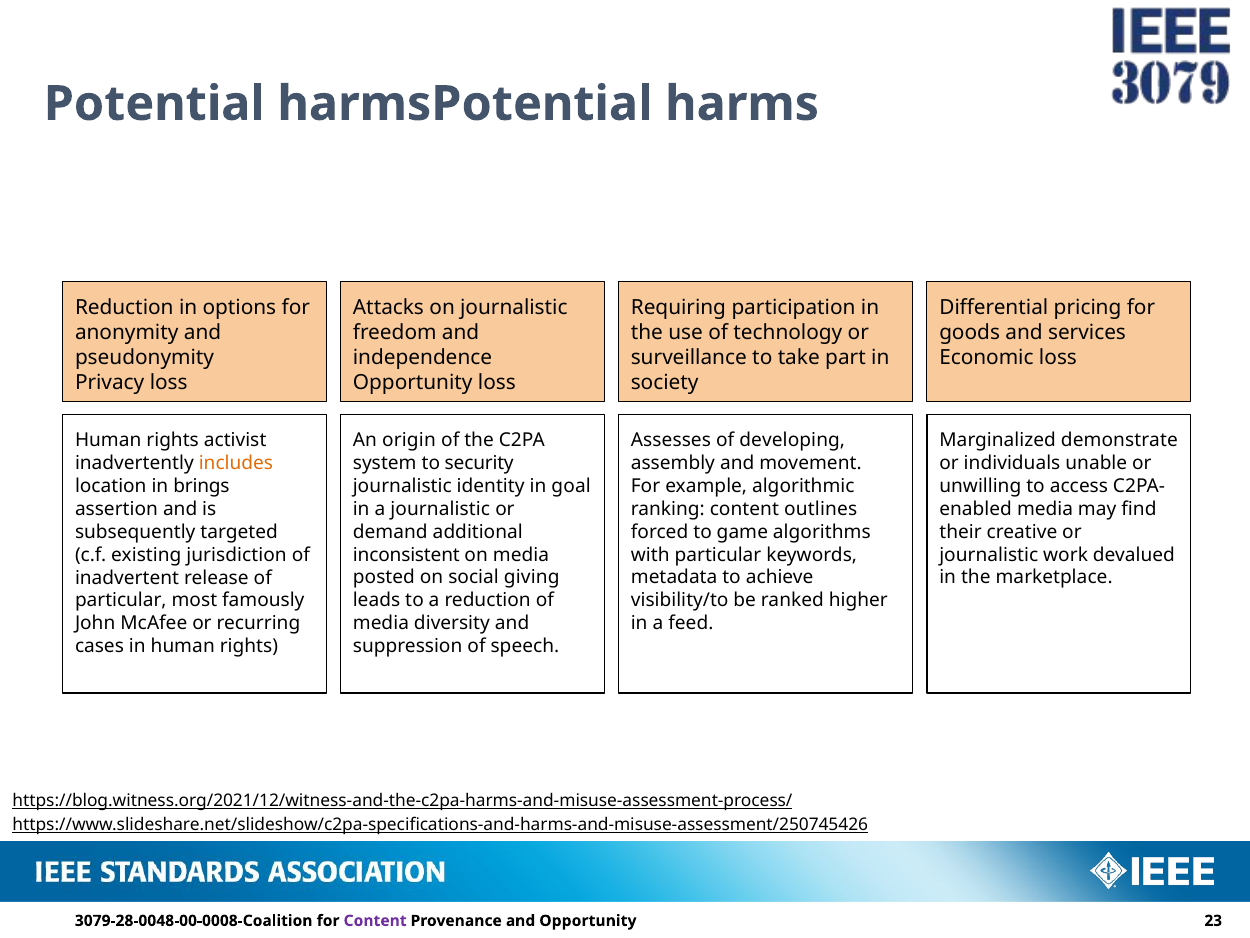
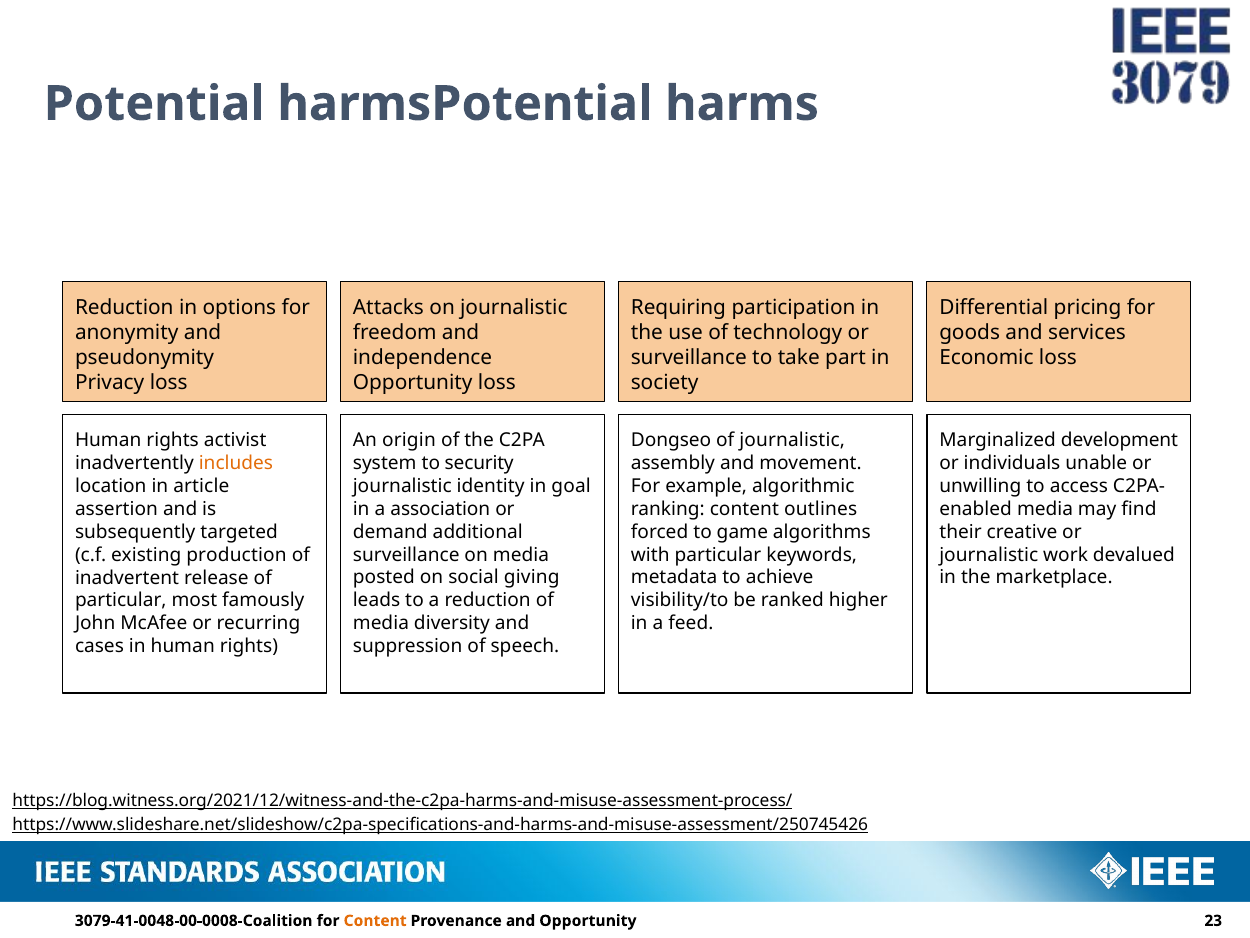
Assesses: Assesses -> Dongseo (671, 440)
of developing: developing -> journalistic (792, 440)
demonstrate: demonstrate -> development (1119, 440)
brings: brings -> article (201, 486)
a journalistic: journalistic -> association (440, 509)
inconsistent: inconsistent -> surveillance (406, 554)
jurisdiction: jurisdiction -> production (236, 554)
3079-28-0048-00-0008-Coalition: 3079-28-0048-00-0008-Coalition -> 3079-41-0048-00-0008-Coalition (194, 920)
Content colour: purple -> orange (375, 920)
